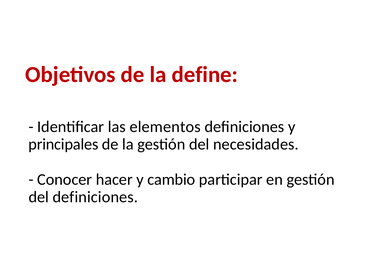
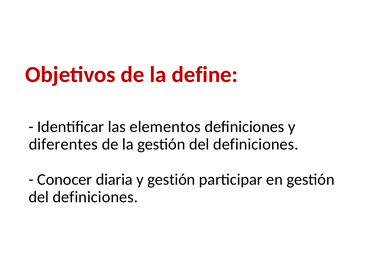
principales: principales -> diferentes (63, 145)
la gestión del necesidades: necesidades -> definiciones (256, 145)
hacer: hacer -> diaria (114, 180)
y cambio: cambio -> gestión (171, 180)
